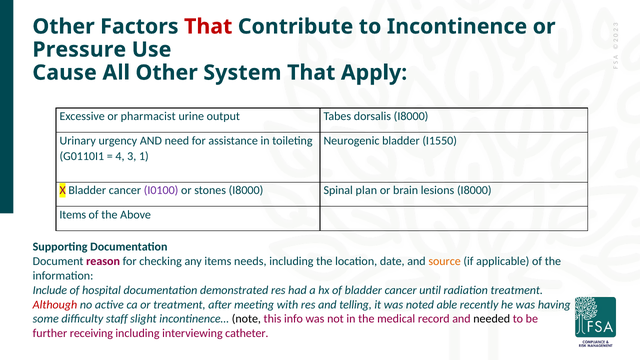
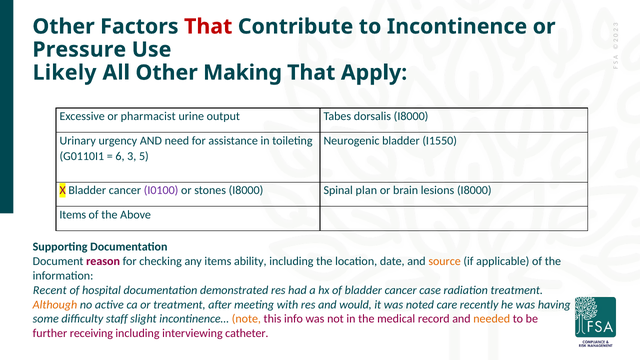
Cause: Cause -> Likely (65, 73)
System: System -> Making (243, 73)
4: 4 -> 6 (120, 156)
1: 1 -> 5 (144, 156)
needs: needs -> ability (250, 261)
Include: Include -> Recent (50, 290)
until: until -> case (430, 290)
Although colour: red -> orange (55, 305)
telling: telling -> would (356, 305)
able: able -> care (447, 305)
note colour: black -> orange (246, 319)
needed colour: black -> orange (492, 319)
